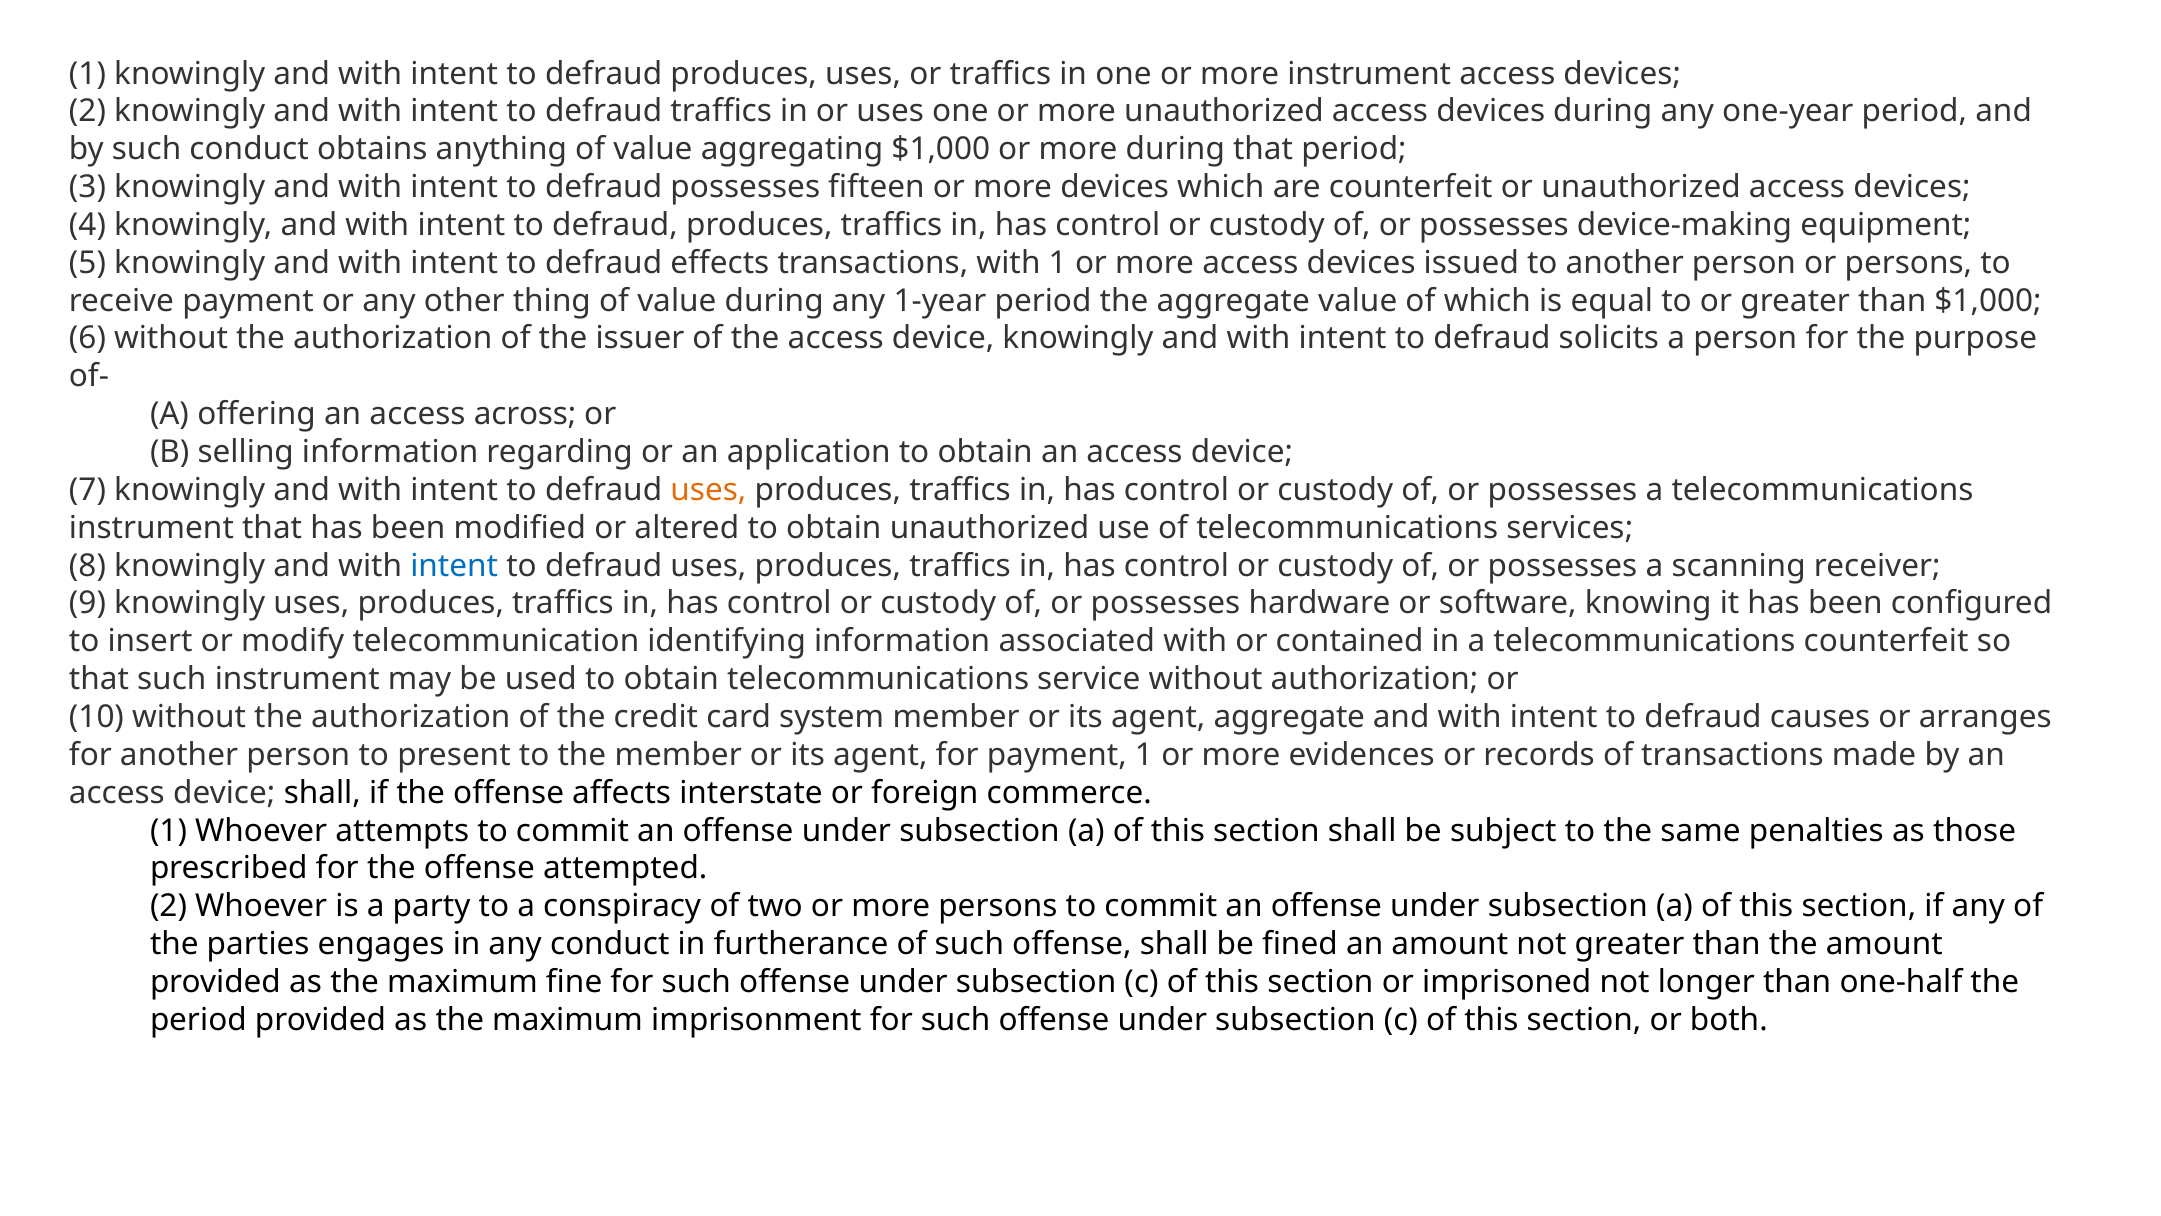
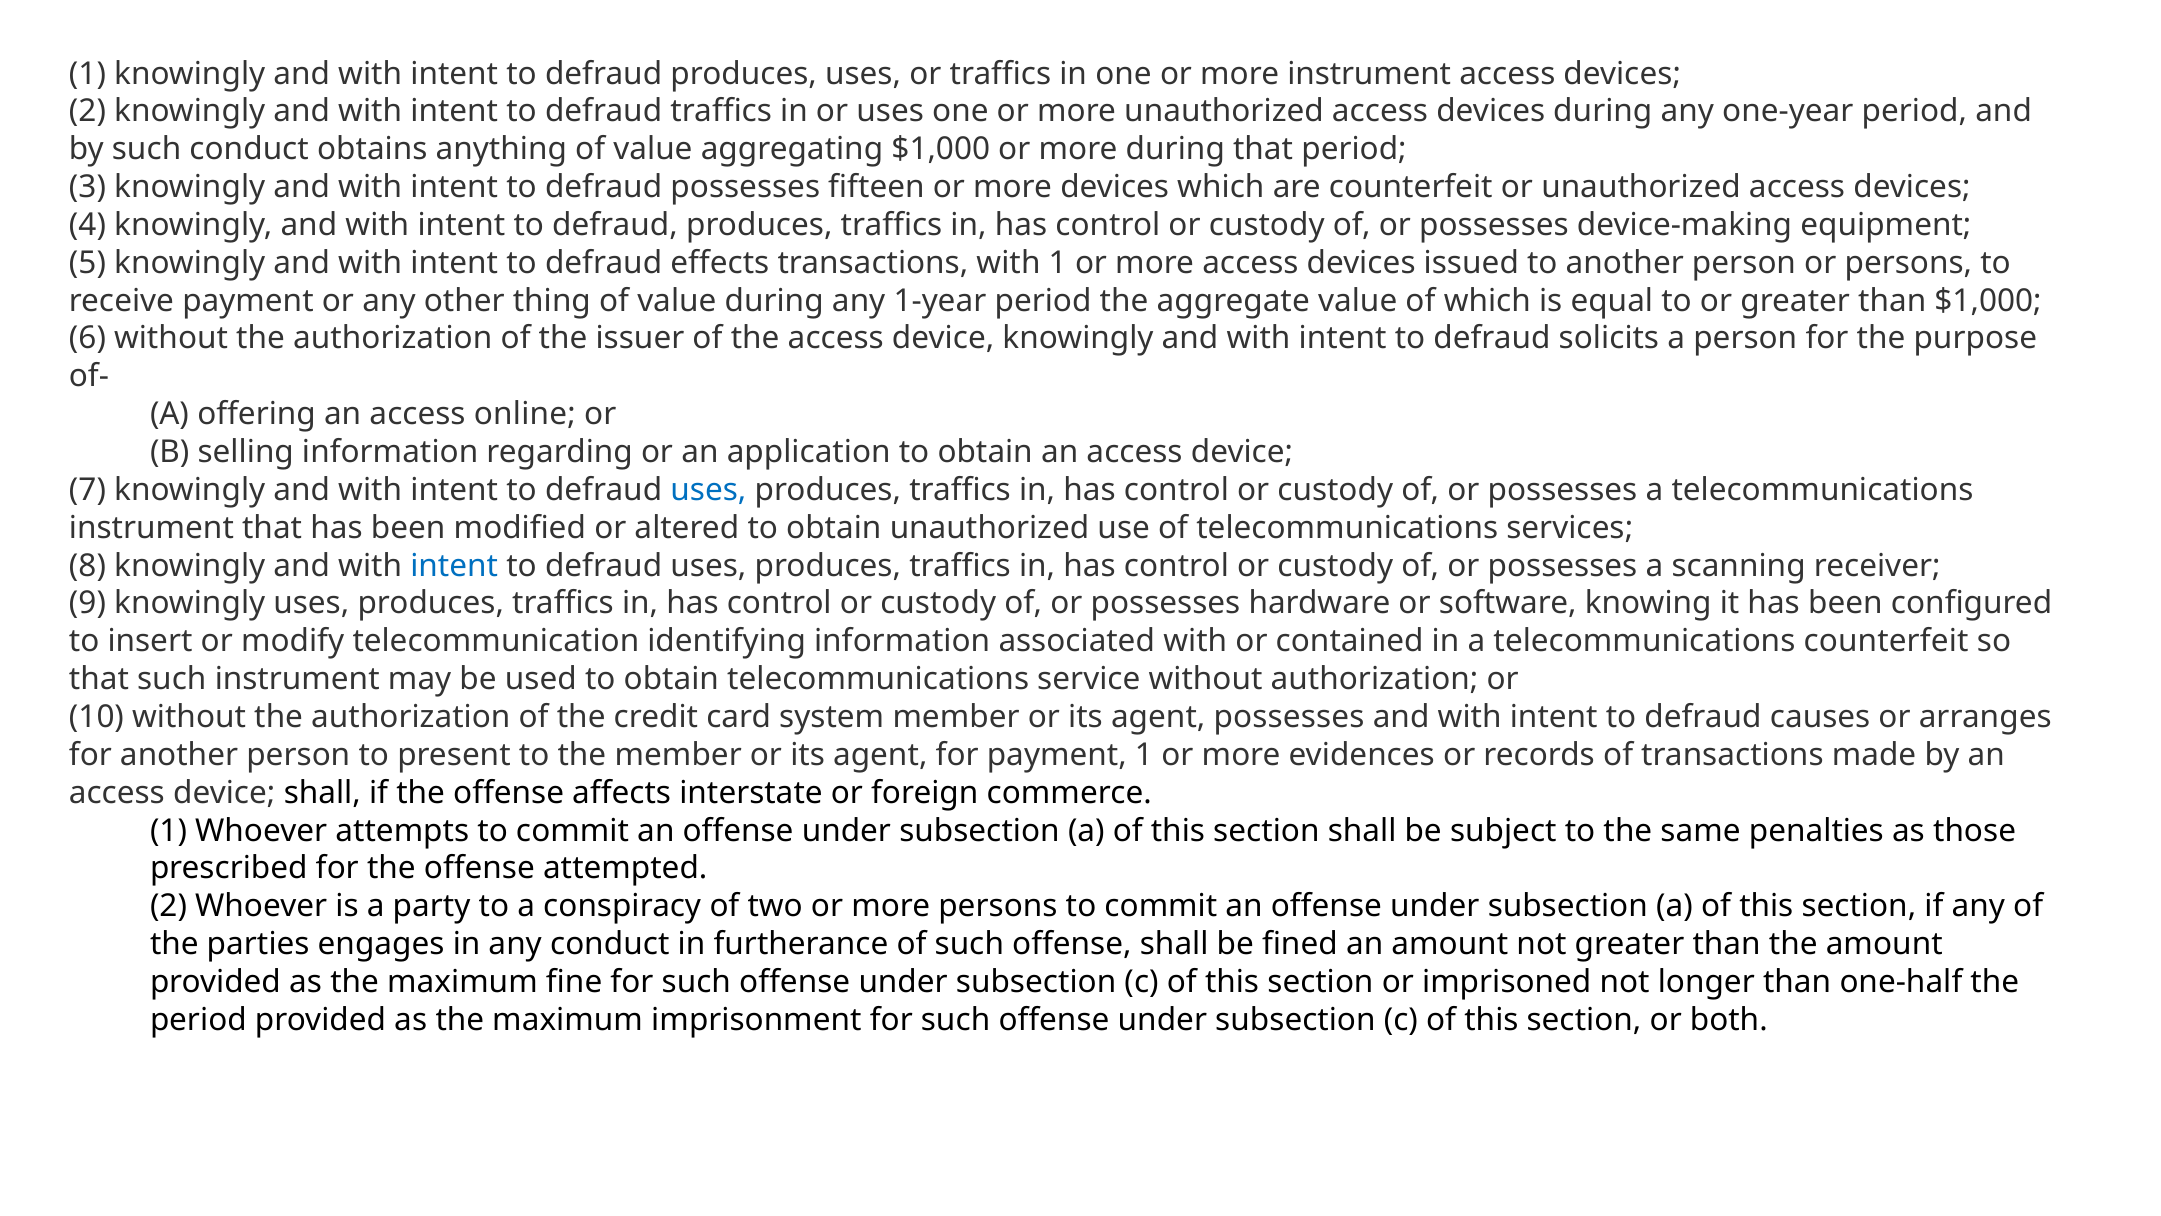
across: across -> online (525, 414)
uses colour: orange -> blue (708, 490)
agent aggregate: aggregate -> possesses (1289, 717)
